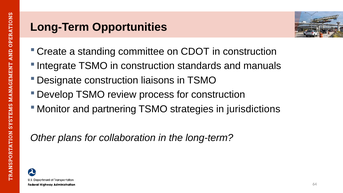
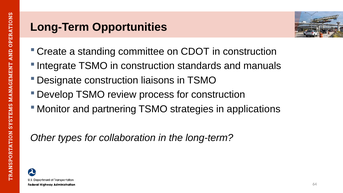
jurisdictions: jurisdictions -> applications (254, 109)
plans: plans -> types (70, 138)
